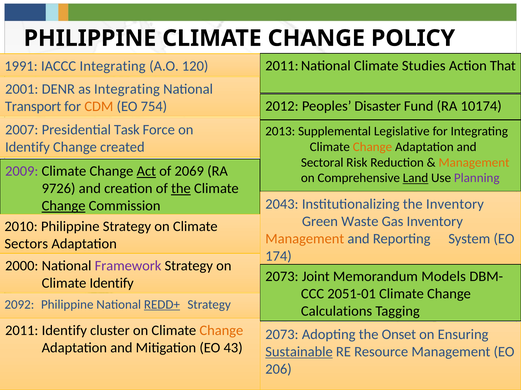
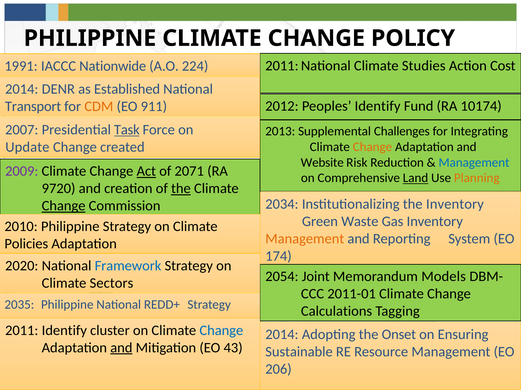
That: That -> Cost (503, 66)
Integrating: Integrating -> Nationwide (113, 66)
120: 120 -> 224 (195, 66)
2001: 2001 -> 2014 (22, 89)
as Integrating: Integrating -> Established (127, 89)
Disaster: Disaster -> Identify (378, 106)
754: 754 -> 911 (154, 106)
Task underline: none -> present (127, 130)
Legislative: Legislative -> Challenges (402, 131)
Identify: Identify -> Update (27, 147)
Sectoral: Sectoral -> Website (322, 163)
Management colour: orange -> blue (474, 163)
2069: 2069 -> 2071 (189, 172)
Planning colour: purple -> orange (477, 178)
9726: 9726 -> 9720 (59, 189)
2043: 2043 -> 2034 (282, 205)
Sectors: Sectors -> Policies (26, 244)
2000: 2000 -> 2020 (22, 266)
Framework colour: purple -> blue (128, 266)
2073: 2073 -> 2054 (282, 277)
Climate Identify: Identify -> Sectors (111, 284)
2051-01: 2051-01 -> 2011-01 (352, 294)
2092: 2092 -> 2035 (19, 305)
REDD+ underline: present -> none (162, 305)
Change colour: orange -> blue (221, 331)
2073: 2073 -> 2014 (282, 335)
and underline: none -> present (121, 348)
Sustainable underline: present -> none (299, 352)
